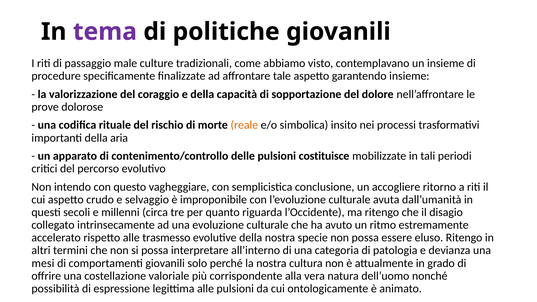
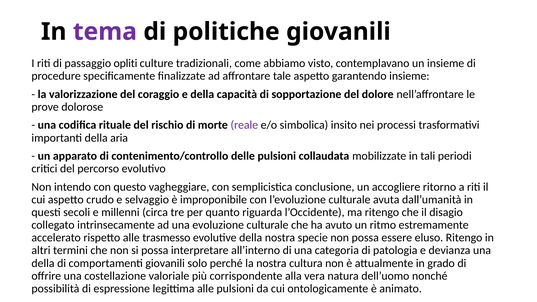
male: male -> opliti (125, 63)
reale colour: orange -> purple (244, 125)
costituisce: costituisce -> collaudata (324, 156)
mesi: mesi -> della (43, 263)
